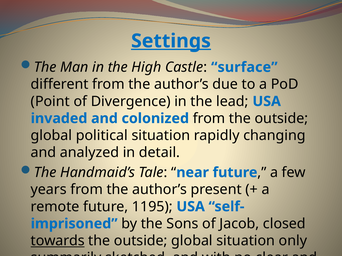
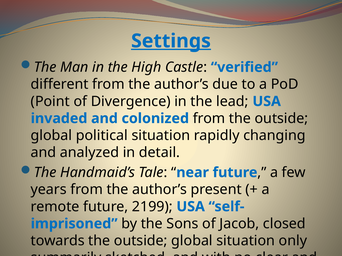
Castle surface: surface -> verified (244, 67)
1195: 1195 -> 2199 (152, 207)
towards underline: present -> none (58, 241)
